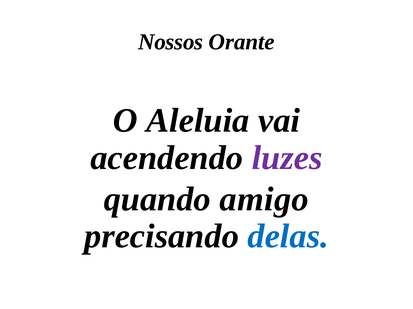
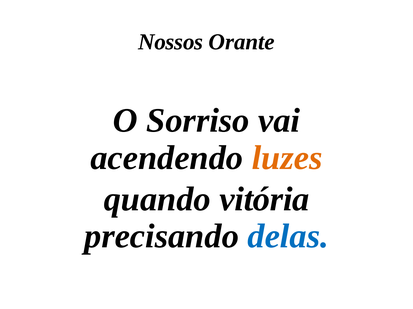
Aleluia: Aleluia -> Sorriso (198, 121)
luzes colour: purple -> orange (287, 158)
amigo: amigo -> vitória (264, 200)
